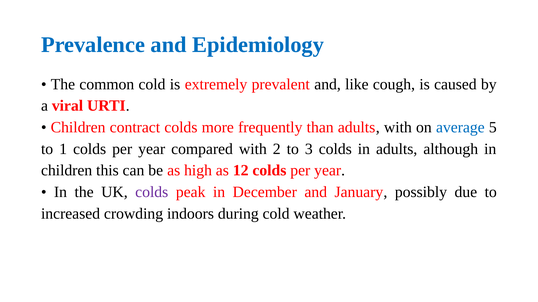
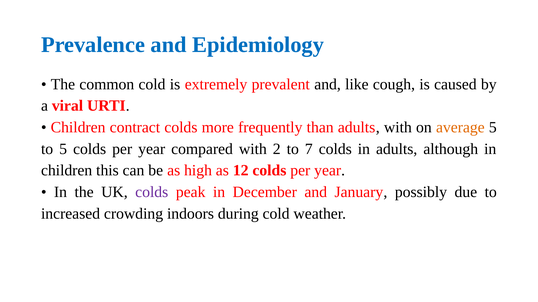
average colour: blue -> orange (460, 128)
to 1: 1 -> 5 (63, 149)
3: 3 -> 7 (309, 149)
